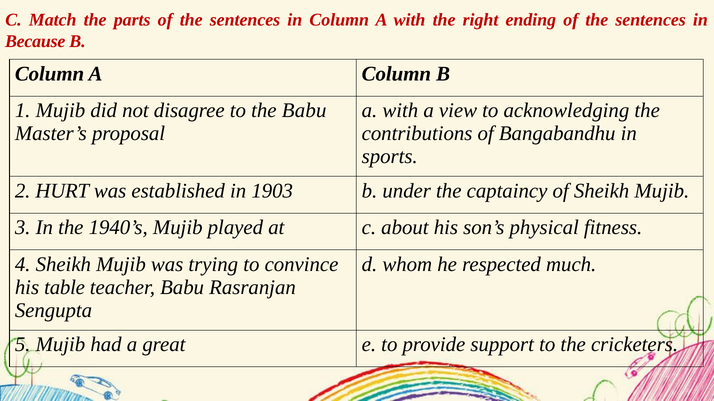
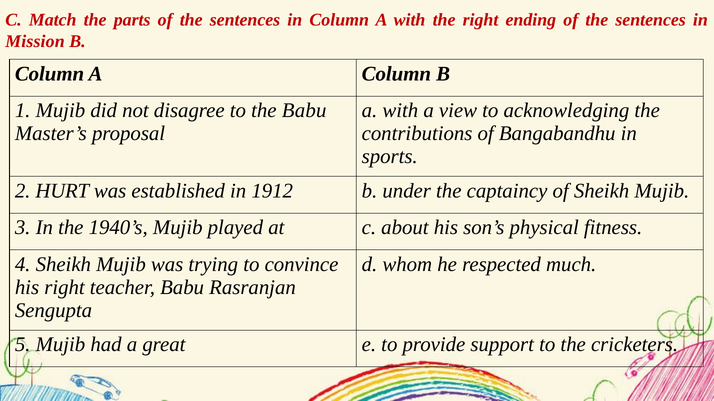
Because: Because -> Mission (35, 41)
1903: 1903 -> 1912 (272, 191)
his table: table -> right (64, 288)
